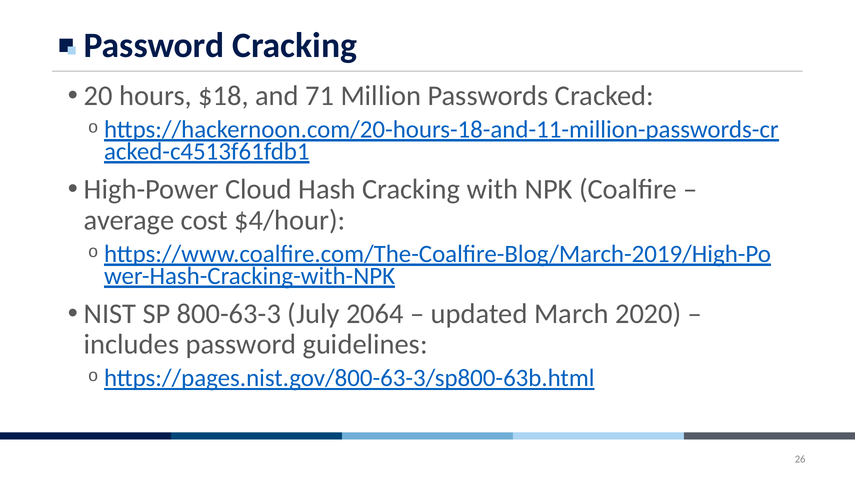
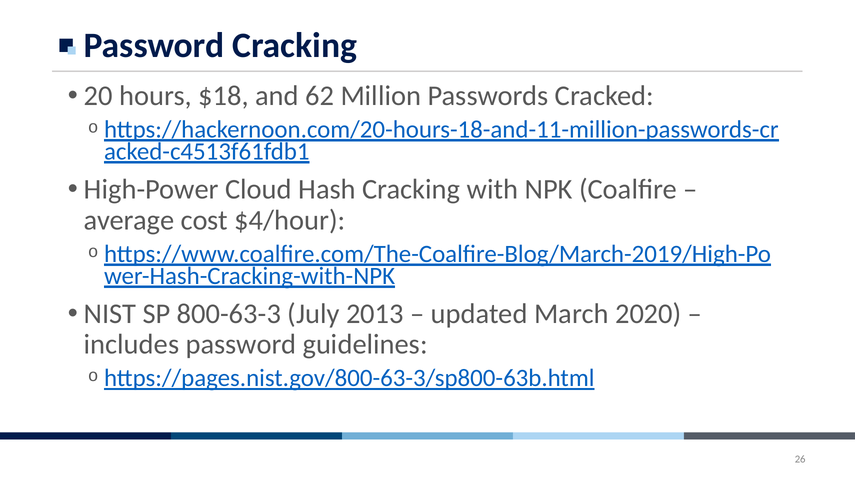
71: 71 -> 62 (320, 96)
2064: 2064 -> 2013 (375, 314)
